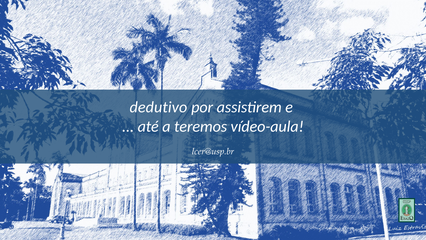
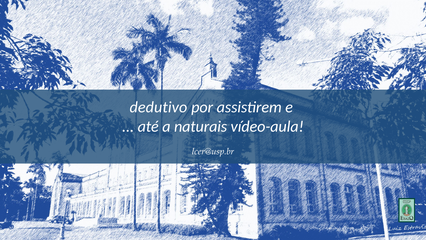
teremos: teremos -> naturais (201, 126)
